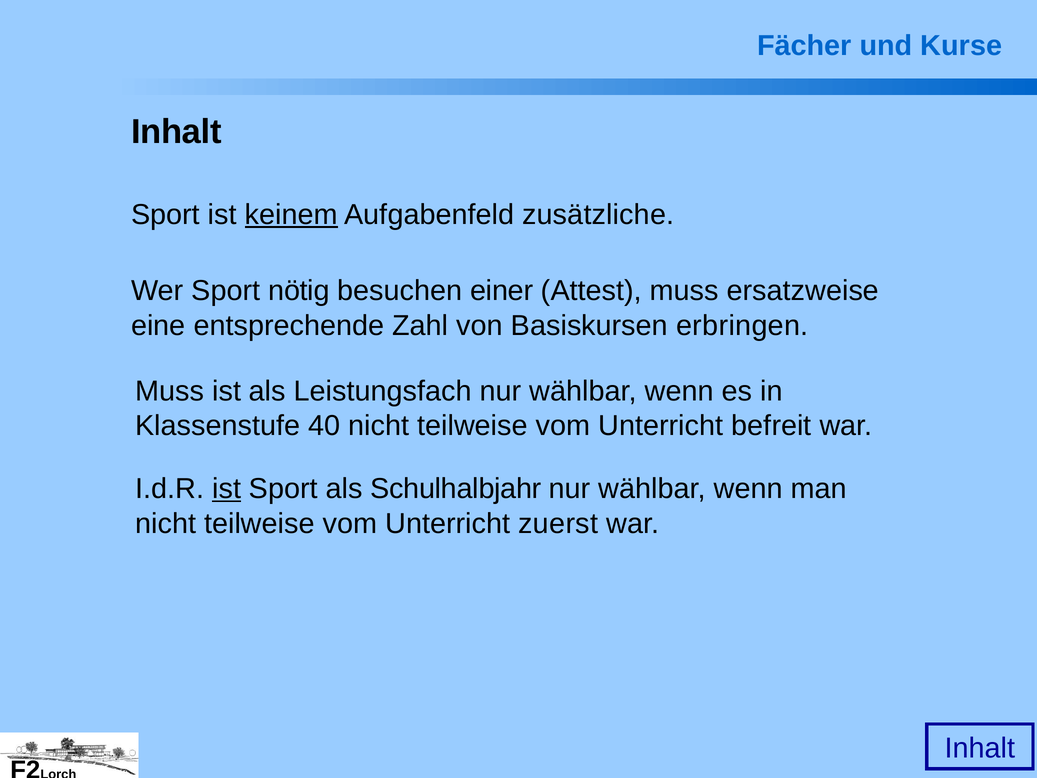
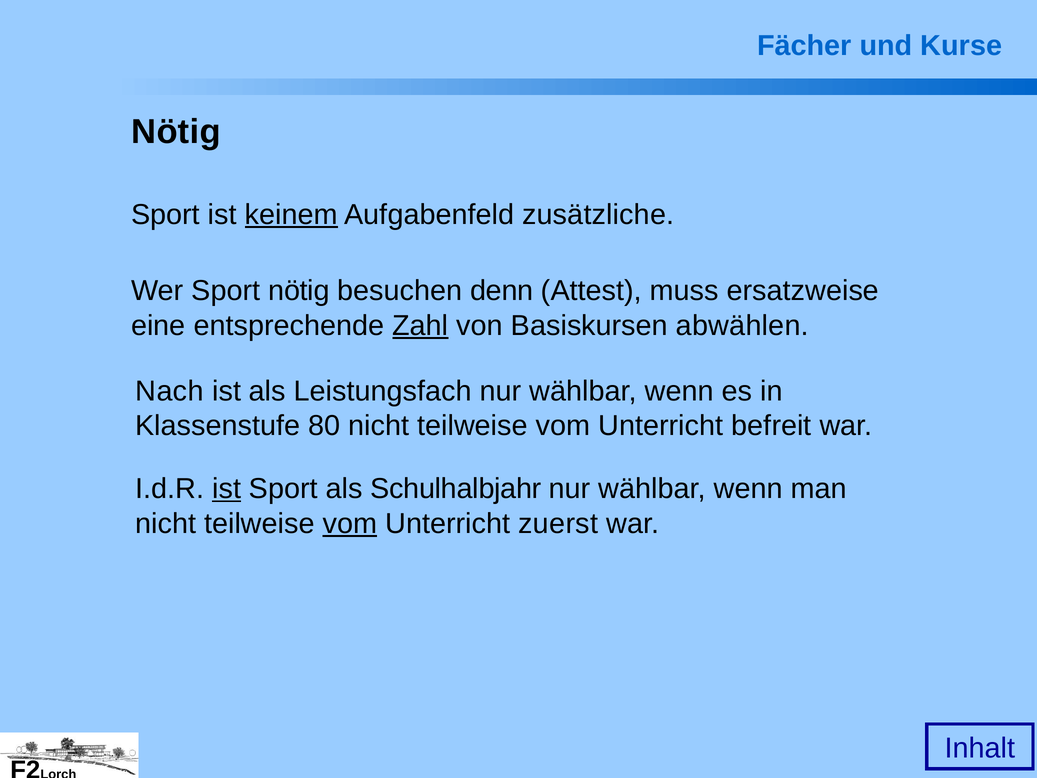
Inhalt: Inhalt -> Nötig (176, 132)
einer: einer -> denn (502, 291)
Zahl underline: none -> present (420, 325)
erbringen: erbringen -> abwählen (742, 325)
Muss: Muss -> Nach (170, 391)
40: 40 -> 80 (324, 425)
vom underline: none -> present (350, 523)
